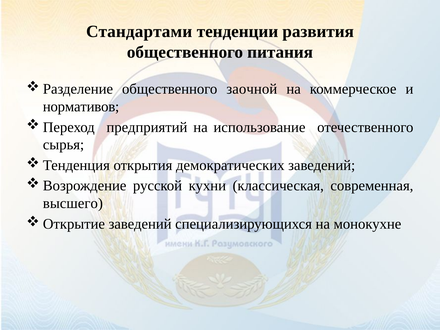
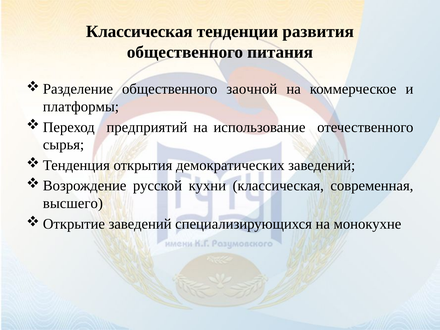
Стандартами: Стандартами -> Классическая (139, 32)
нормативов: нормативов -> платформы (81, 107)
